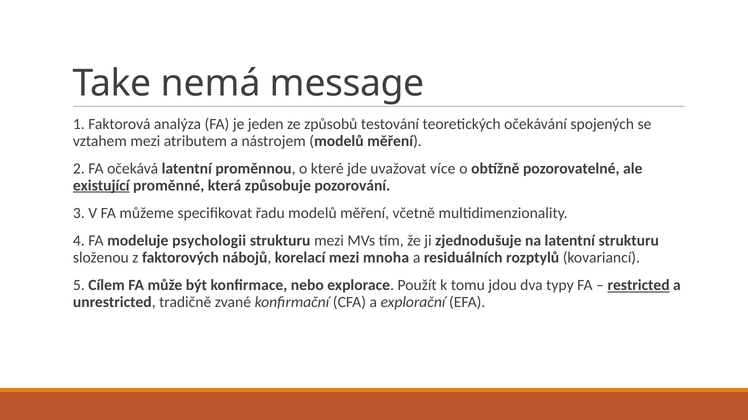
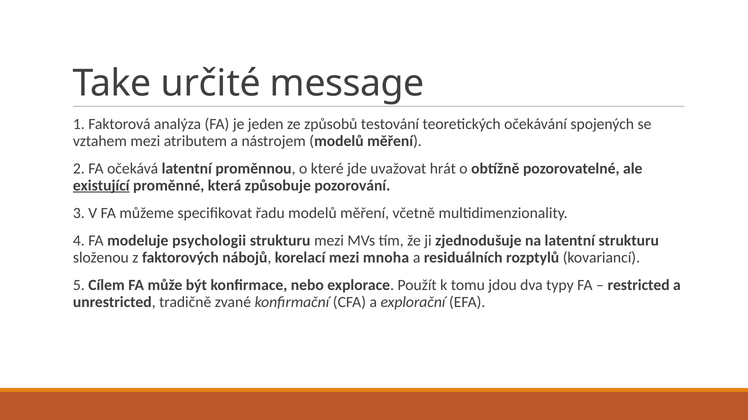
nemá: nemá -> určité (211, 84)
více: více -> hrát (443, 169)
restricted underline: present -> none (639, 286)
